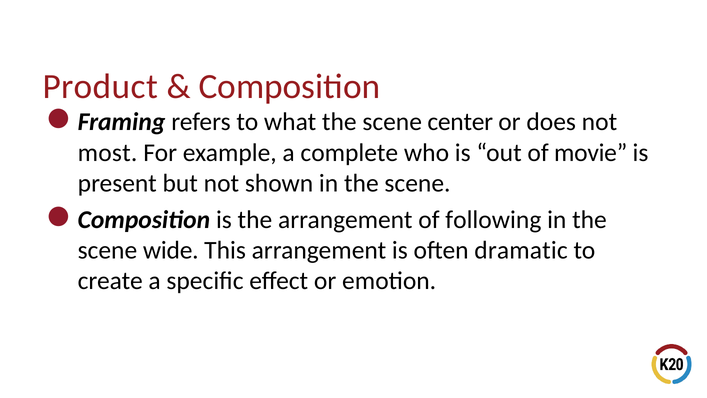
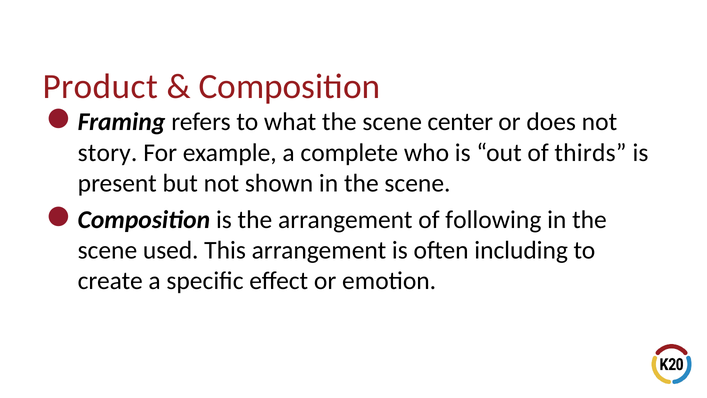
most: most -> story (108, 152)
movie: movie -> thirds (590, 152)
wide: wide -> used (171, 250)
dramatic: dramatic -> including (521, 250)
